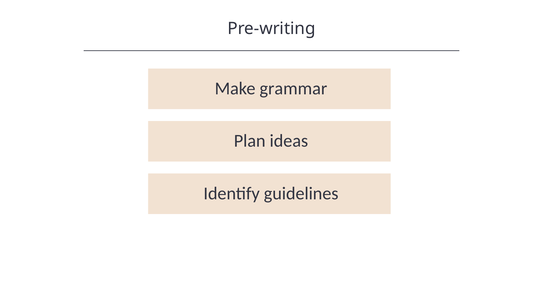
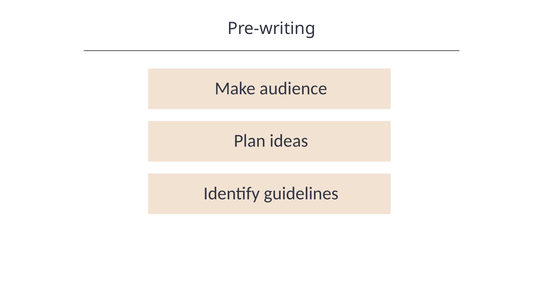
grammar: grammar -> audience (293, 88)
